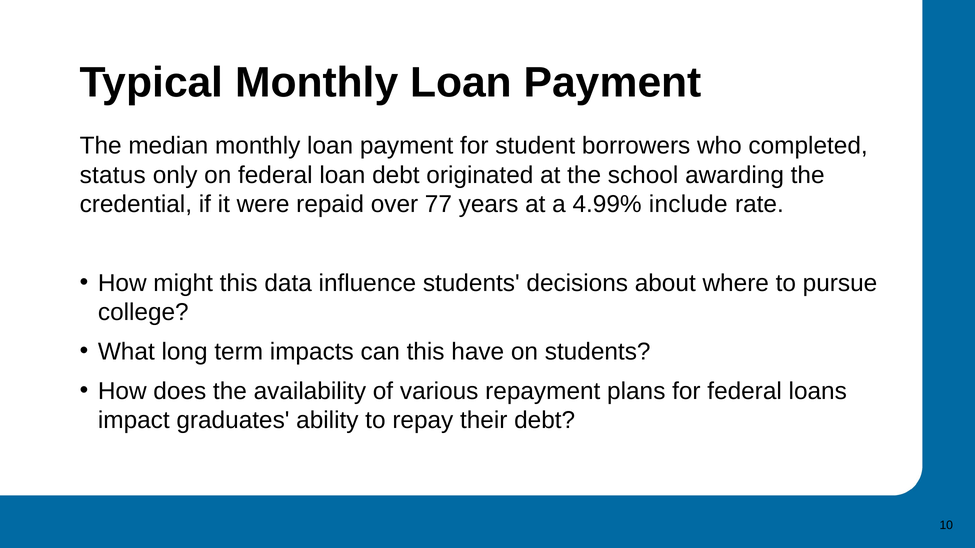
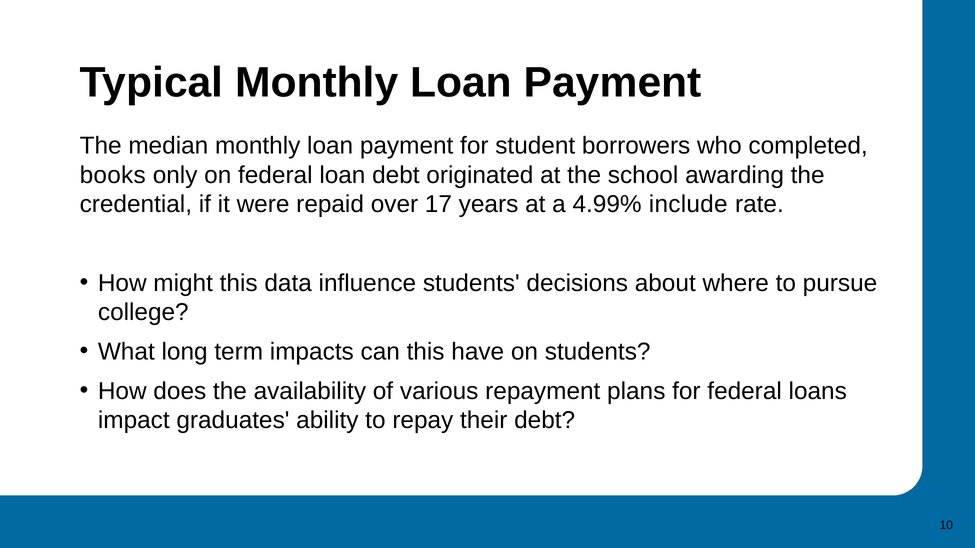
status: status -> books (113, 175)
77: 77 -> 17 (438, 204)
